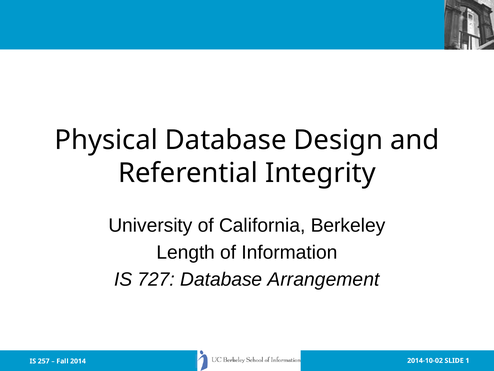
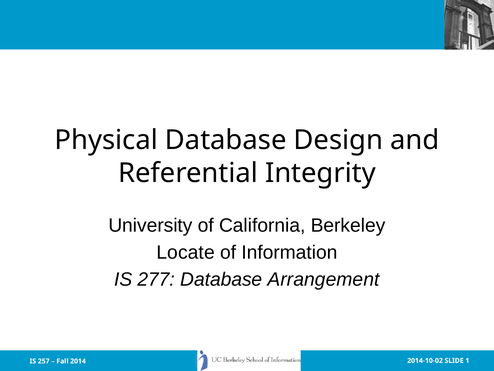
Length: Length -> Locate (186, 252)
727: 727 -> 277 (156, 279)
